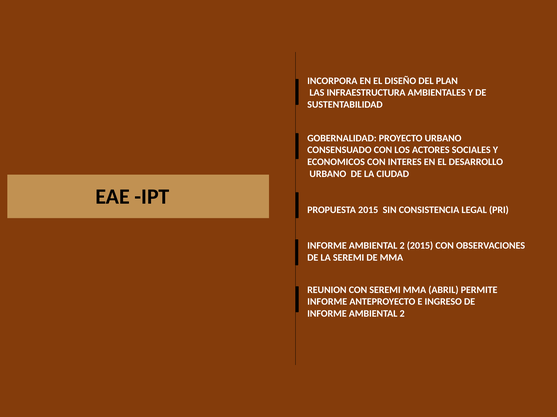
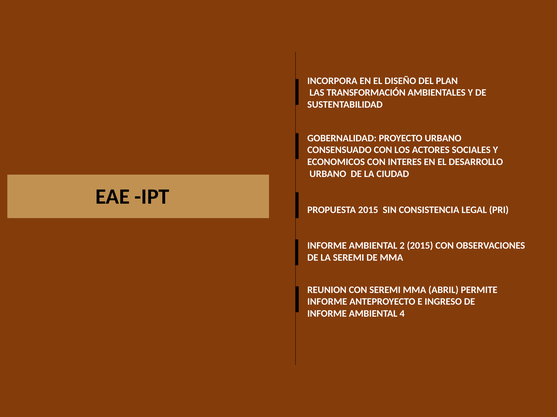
INFRAESTRUCTURA: INFRAESTRUCTURA -> TRANSFORMACIÓN (366, 93)
2: 2 -> 4 (402, 314)
